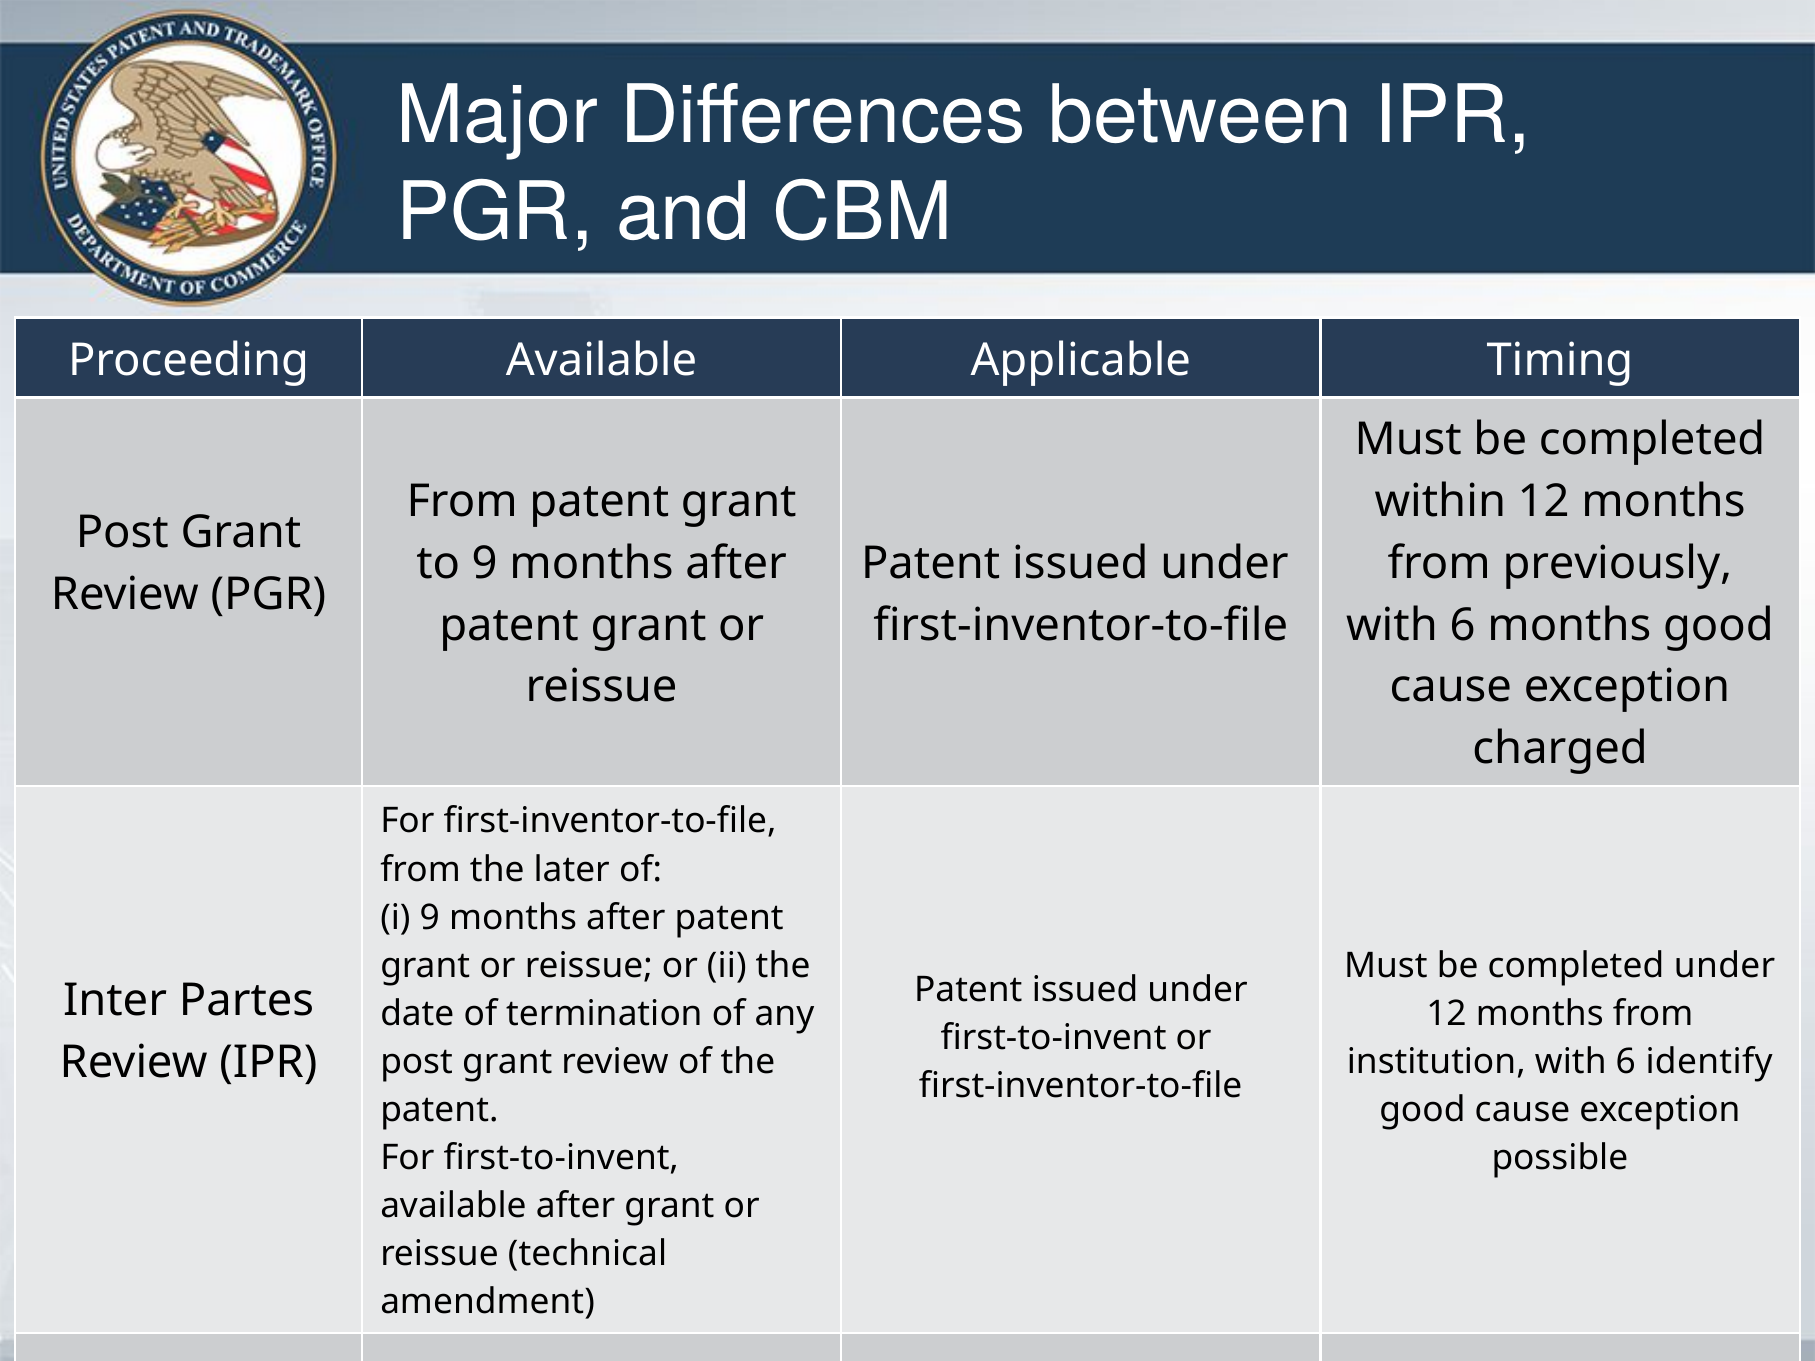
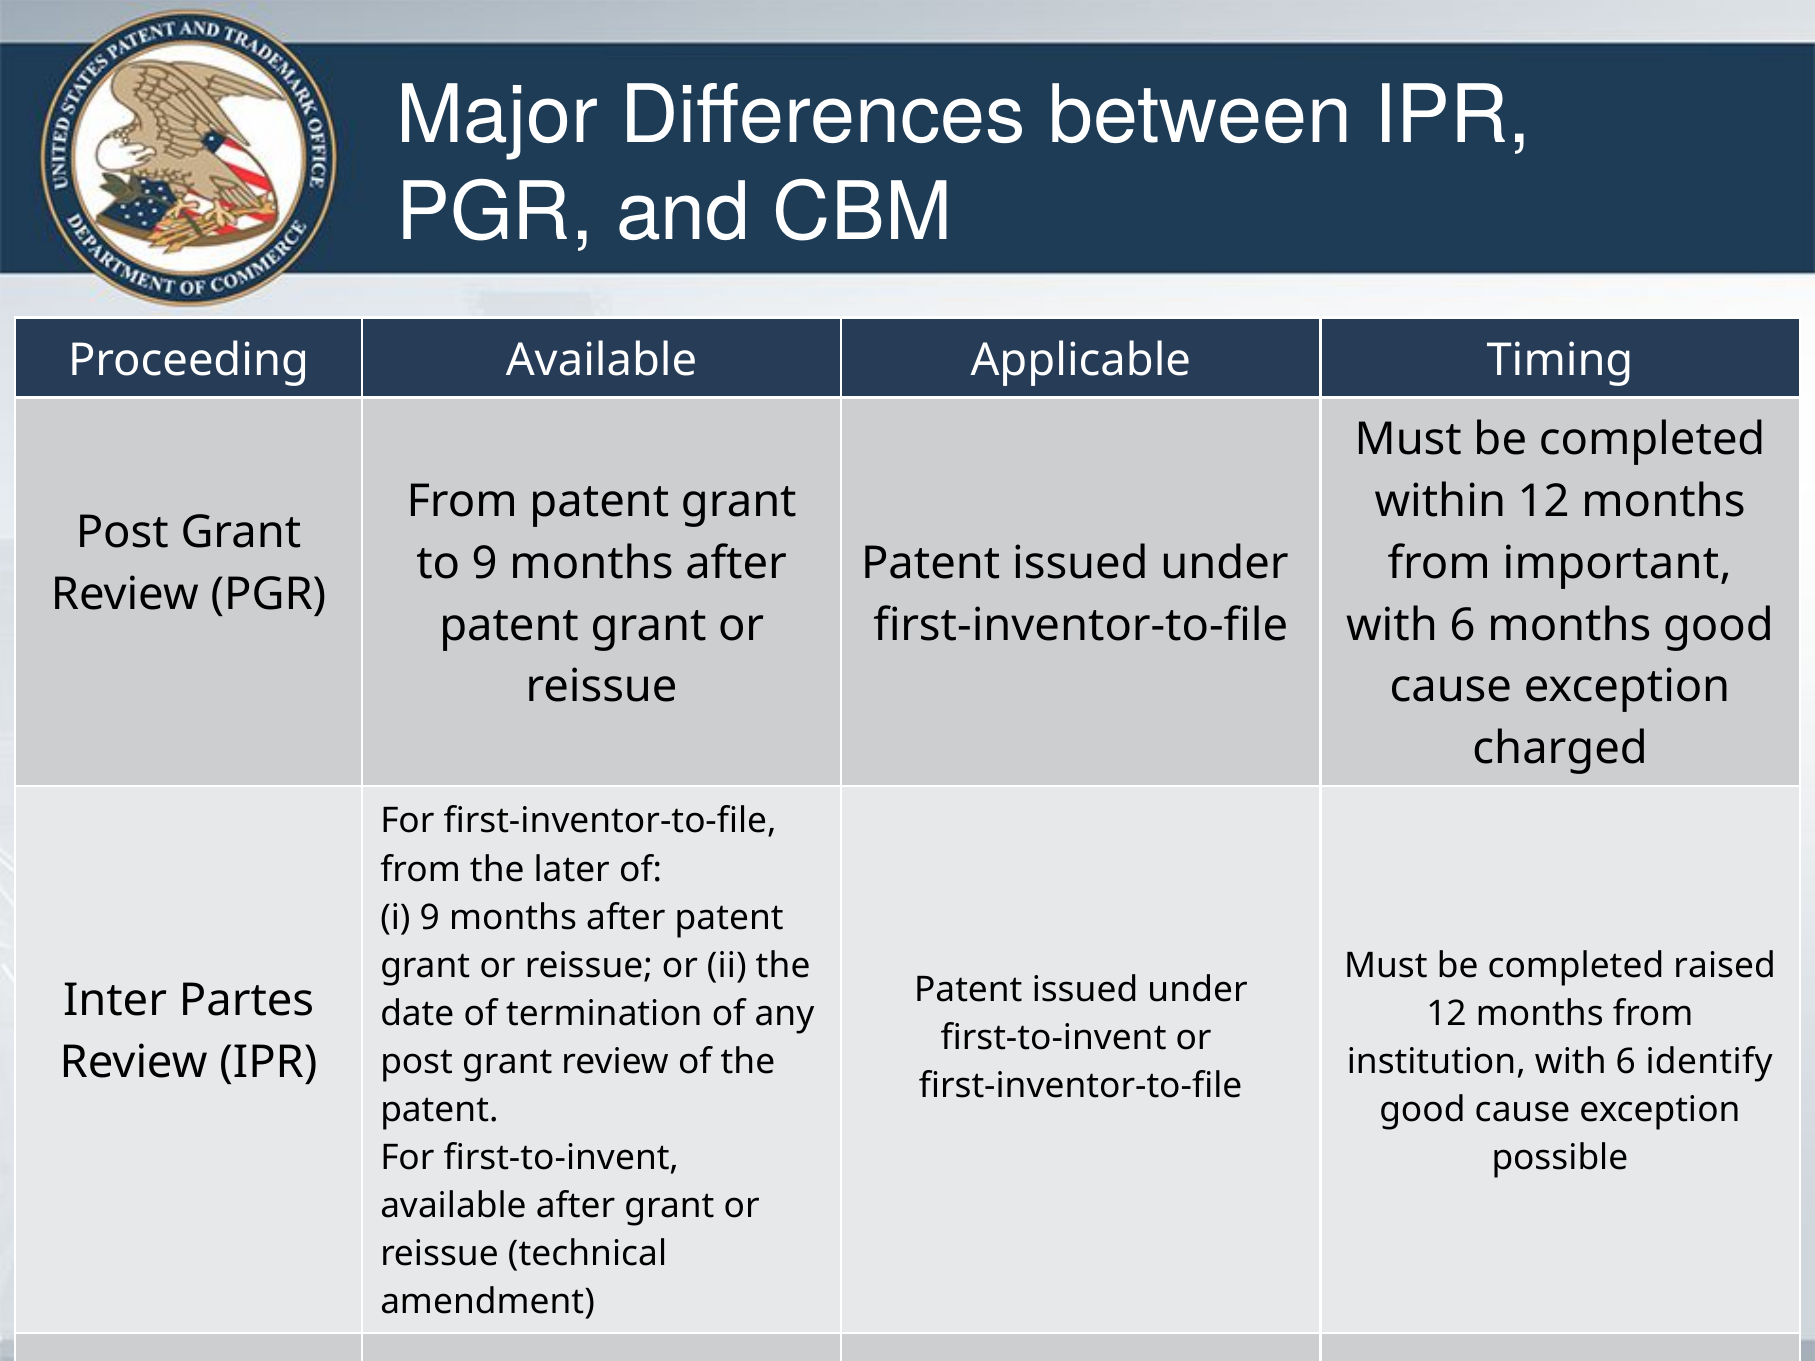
previously: previously -> important (1617, 564)
completed under: under -> raised (1725, 966)
